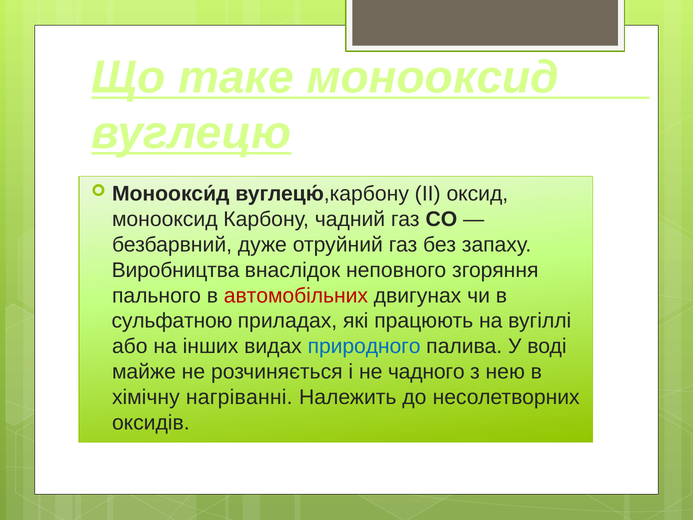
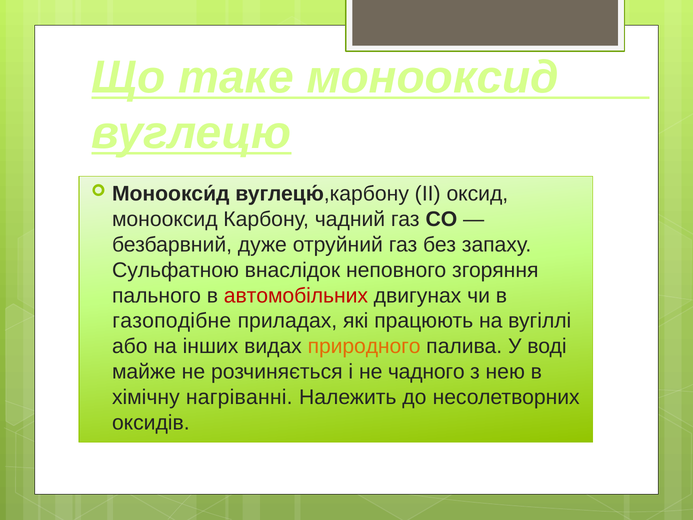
Виробництва: Виробництва -> Сульфатною (175, 270)
сульфатною: сульфатною -> газоподібне (172, 321)
природного colour: blue -> orange (364, 346)
